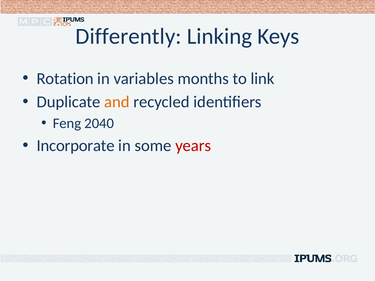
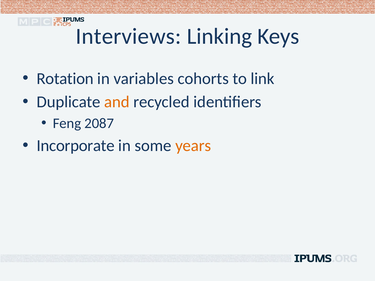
Differently: Differently -> Interviews (128, 36)
months: months -> cohorts (203, 79)
2040: 2040 -> 2087 (99, 124)
years colour: red -> orange (193, 146)
